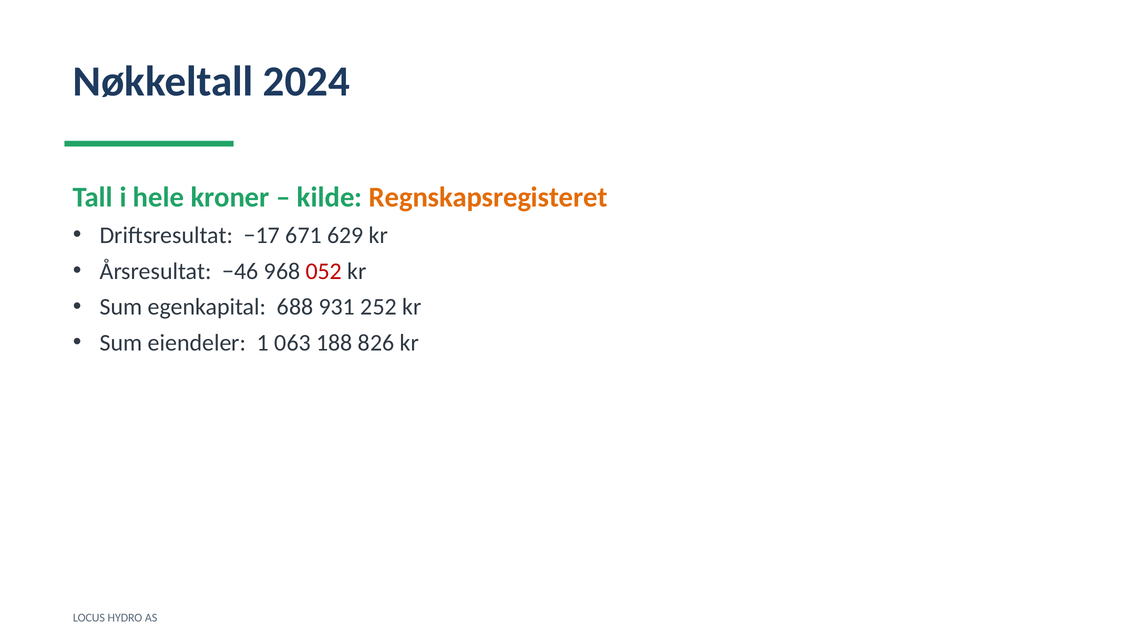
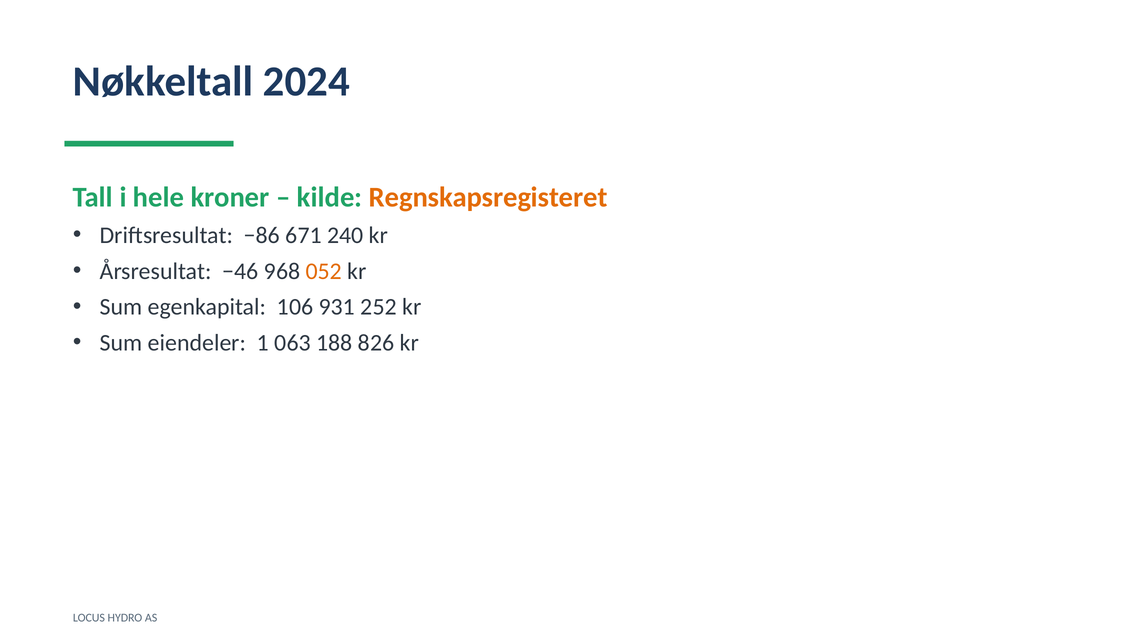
−17: −17 -> −86 (262, 236)
629: 629 -> 240 (345, 236)
052 colour: red -> orange (324, 271)
688: 688 -> 106 (295, 307)
